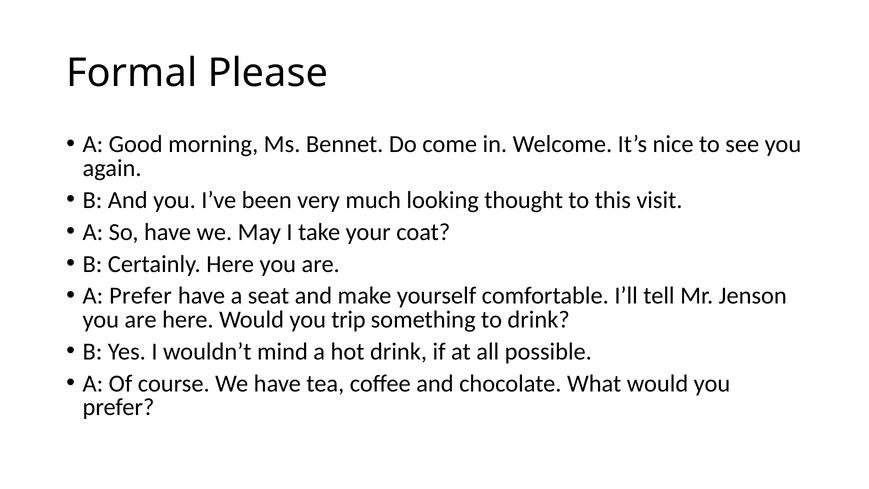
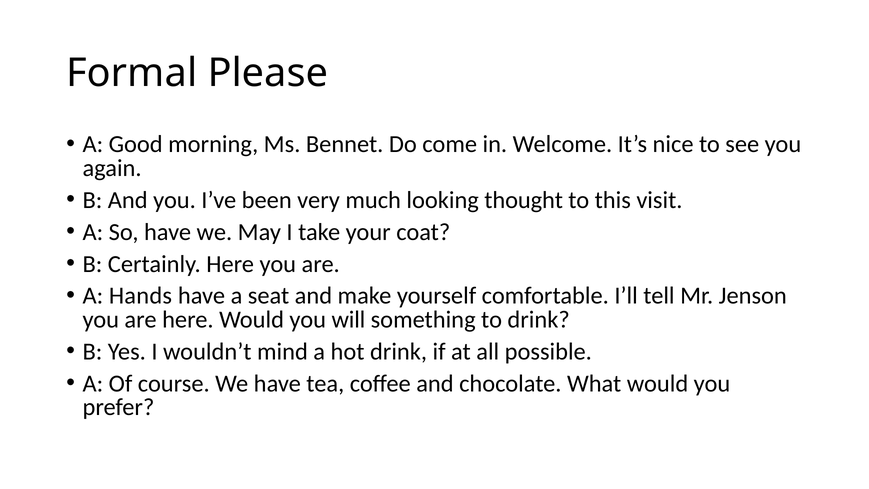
A Prefer: Prefer -> Hands (140, 296)
trip: trip -> will (348, 320)
